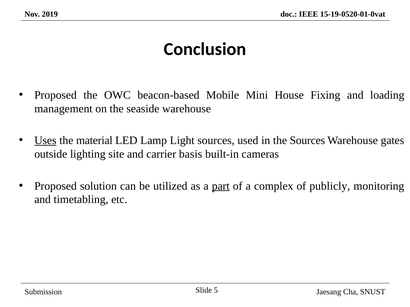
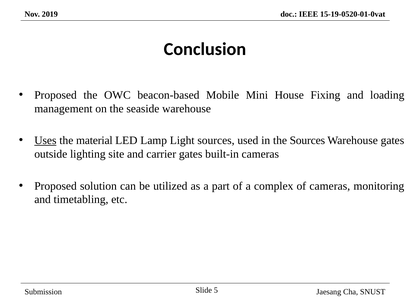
carrier basis: basis -> gates (191, 154)
part underline: present -> none (221, 186)
of publicly: publicly -> cameras (330, 186)
